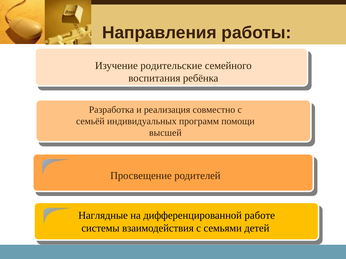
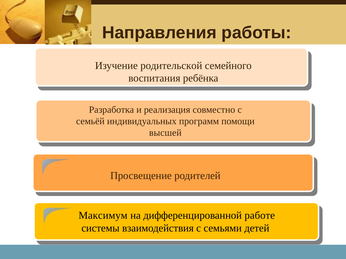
родительские: родительские -> родительской (171, 66)
Наглядные: Наглядные -> Максимум (103, 216)
